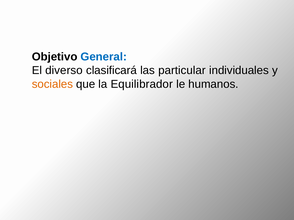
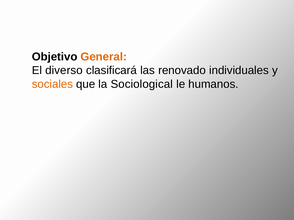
General colour: blue -> orange (104, 57)
particular: particular -> renovado (182, 71)
Equilibrador: Equilibrador -> Sociological (142, 84)
